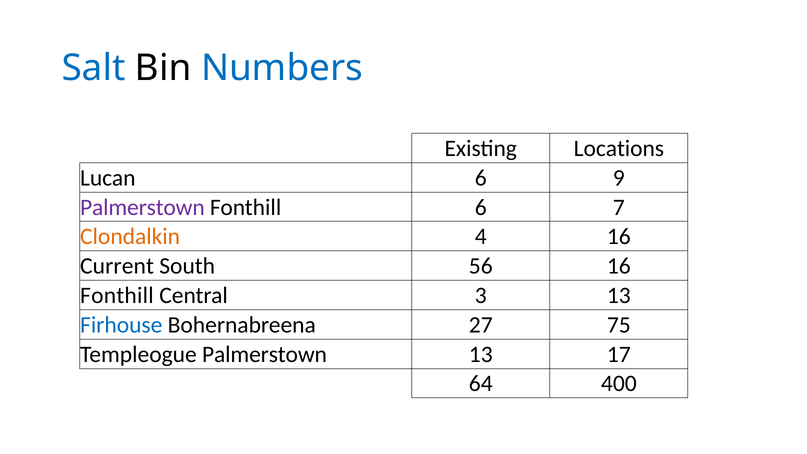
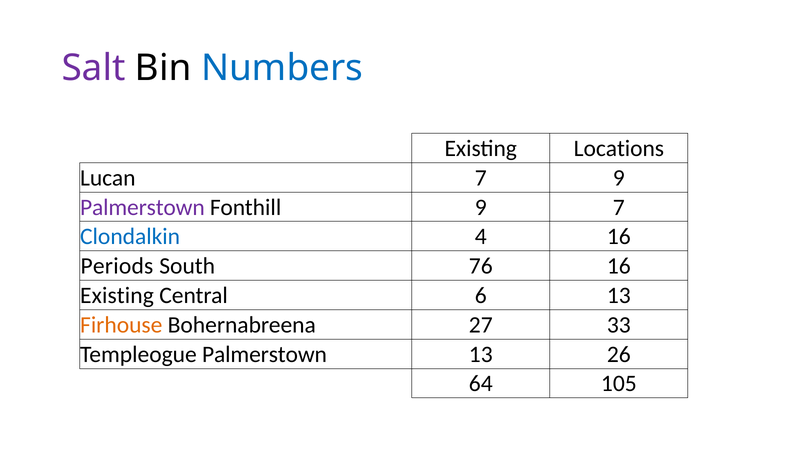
Salt colour: blue -> purple (93, 68)
Lucan 6: 6 -> 7 (481, 178)
Fonthill 6: 6 -> 9 (481, 207)
Clondalkin colour: orange -> blue (130, 237)
Current: Current -> Periods (117, 266)
56: 56 -> 76 (481, 266)
Fonthill: Fonthill -> Existing (117, 295)
3: 3 -> 6 (481, 295)
Firhouse colour: blue -> orange (121, 325)
75: 75 -> 33 (619, 325)
17: 17 -> 26 (619, 354)
400: 400 -> 105 (619, 384)
